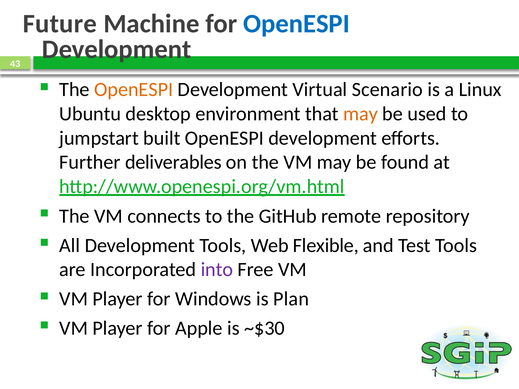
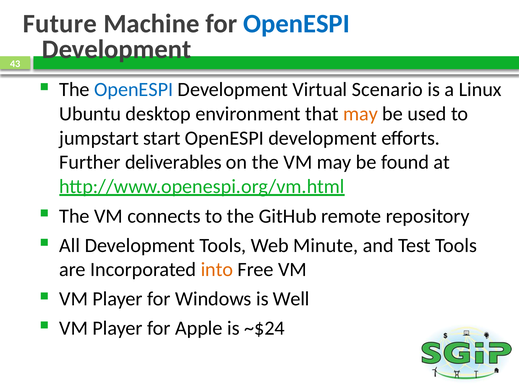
OpenESPI colour: orange -> blue (134, 90)
built: built -> start (162, 138)
Flexible: Flexible -> Minute (326, 246)
into colour: purple -> orange (217, 270)
Plan: Plan -> Well (291, 299)
~$30: ~$30 -> ~$24 (265, 328)
